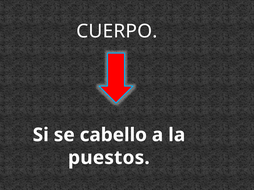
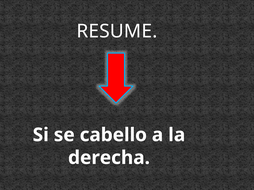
CUERPO: CUERPO -> RESUME (117, 31)
puestos: puestos -> derecha (109, 158)
